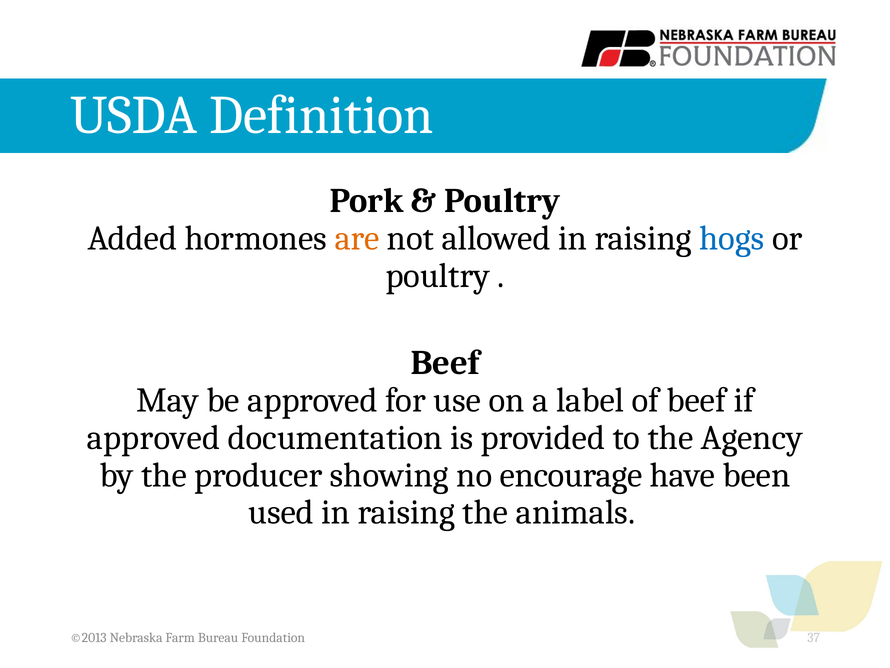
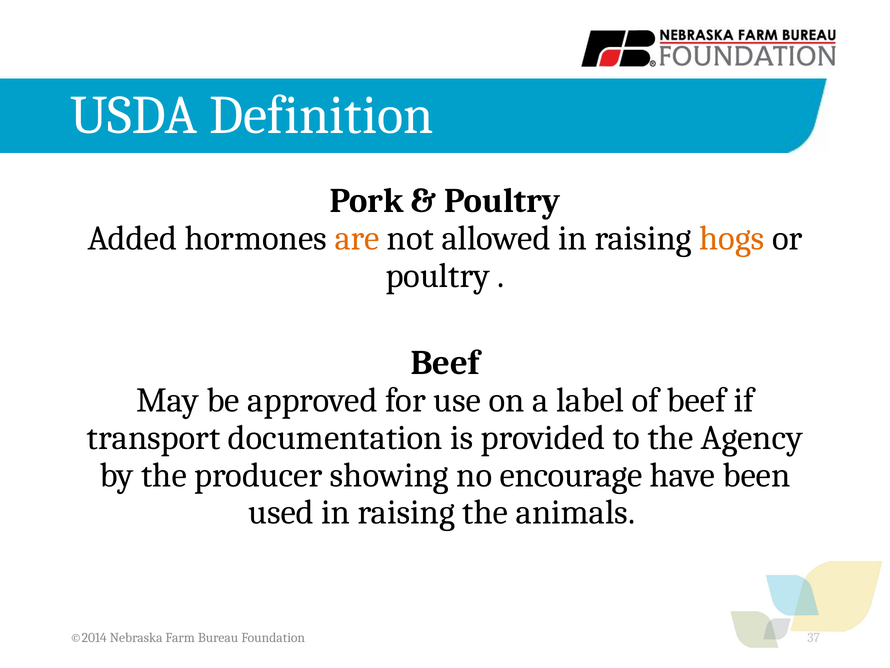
hogs colour: blue -> orange (732, 238)
approved: approved -> transport (154, 437)
©2013: ©2013 -> ©2014 (88, 637)
